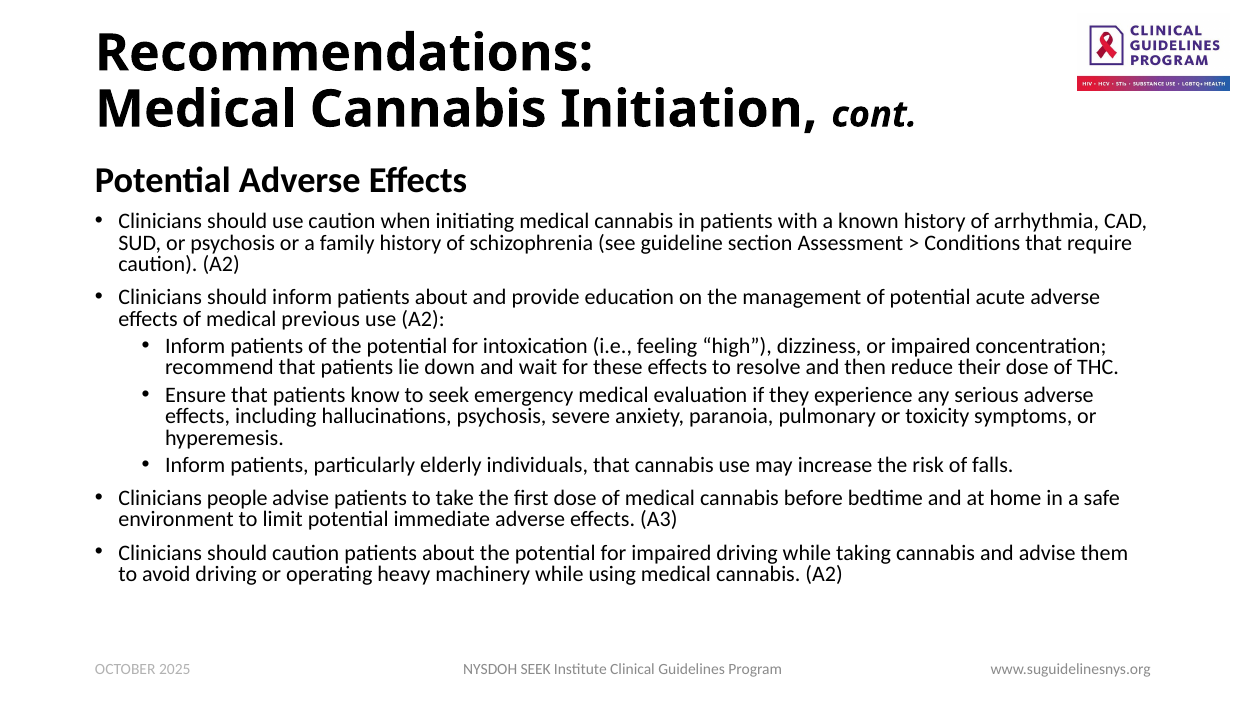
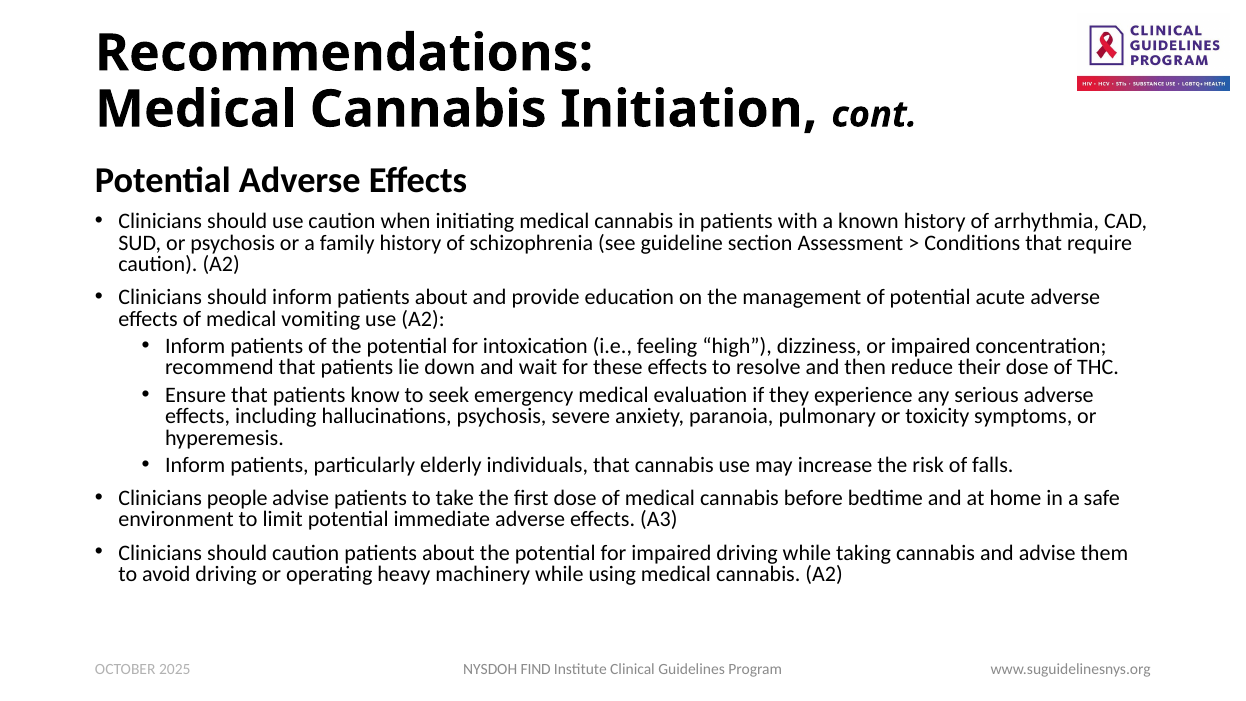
previous: previous -> vomiting (321, 319)
NYSDOH SEEK: SEEK -> FIND (536, 669)
